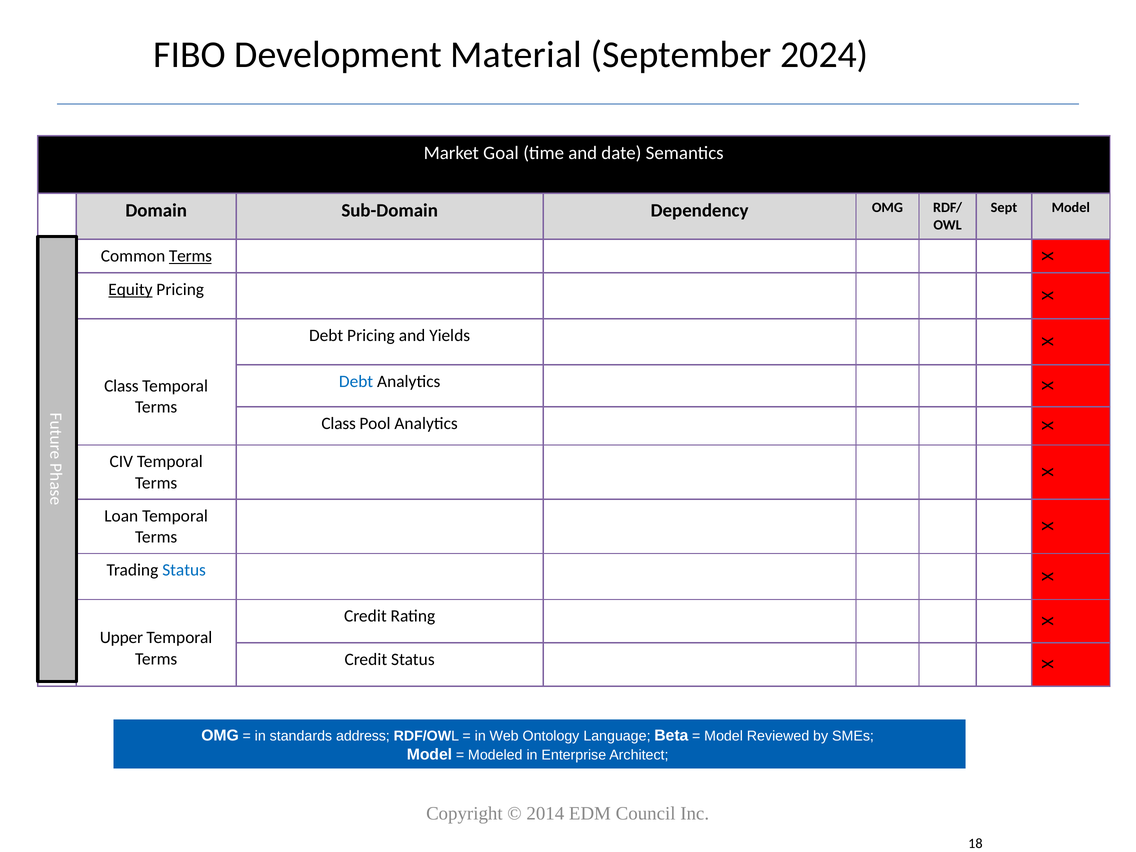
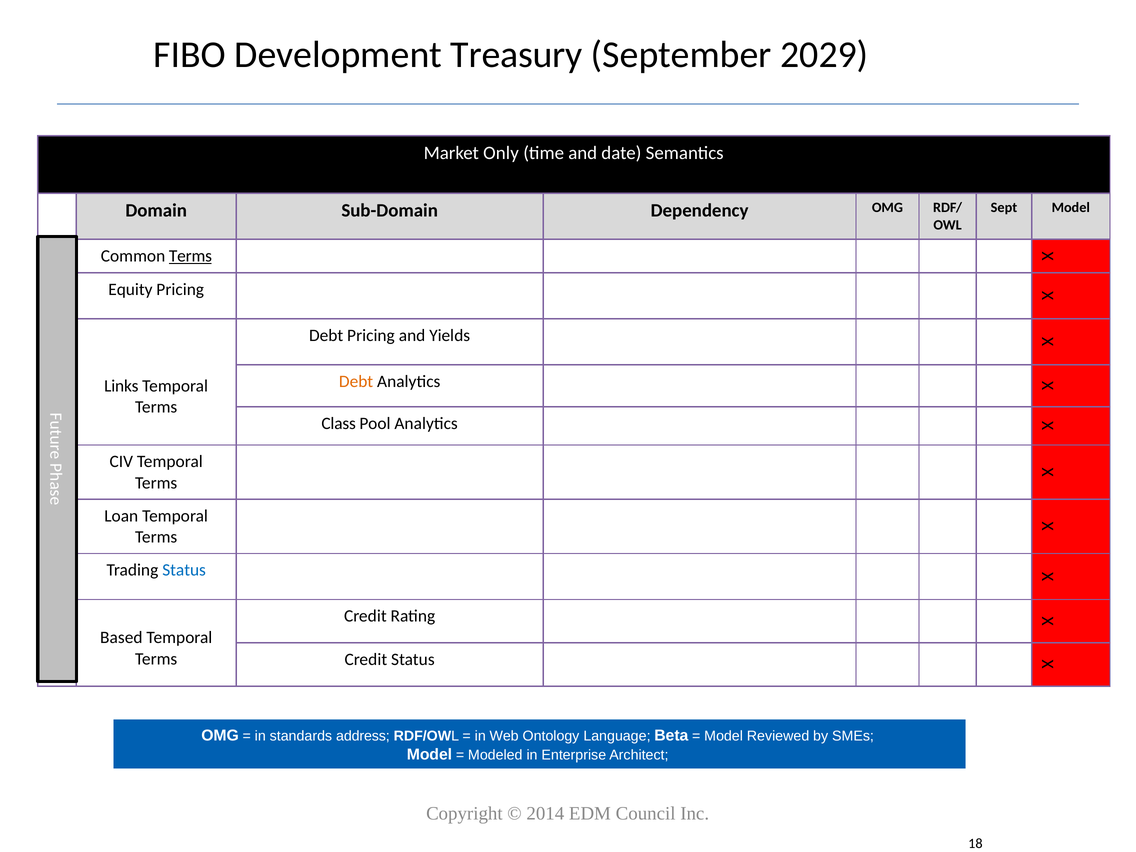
Material: Material -> Treasury (516, 55)
2024: 2024 -> 2029 (824, 55)
Goal: Goal -> Only (501, 153)
Equity underline: present -> none (130, 289)
Debt colour: blue -> orange (356, 381)
Class: Class -> Links (121, 386)
Upper: Upper -> Based (121, 638)
